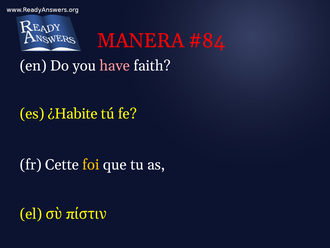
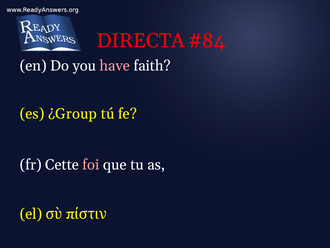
MANERA: MANERA -> DIRECTA (141, 41)
¿Habite: ¿Habite -> ¿Group (73, 114)
foi colour: yellow -> pink (91, 164)
